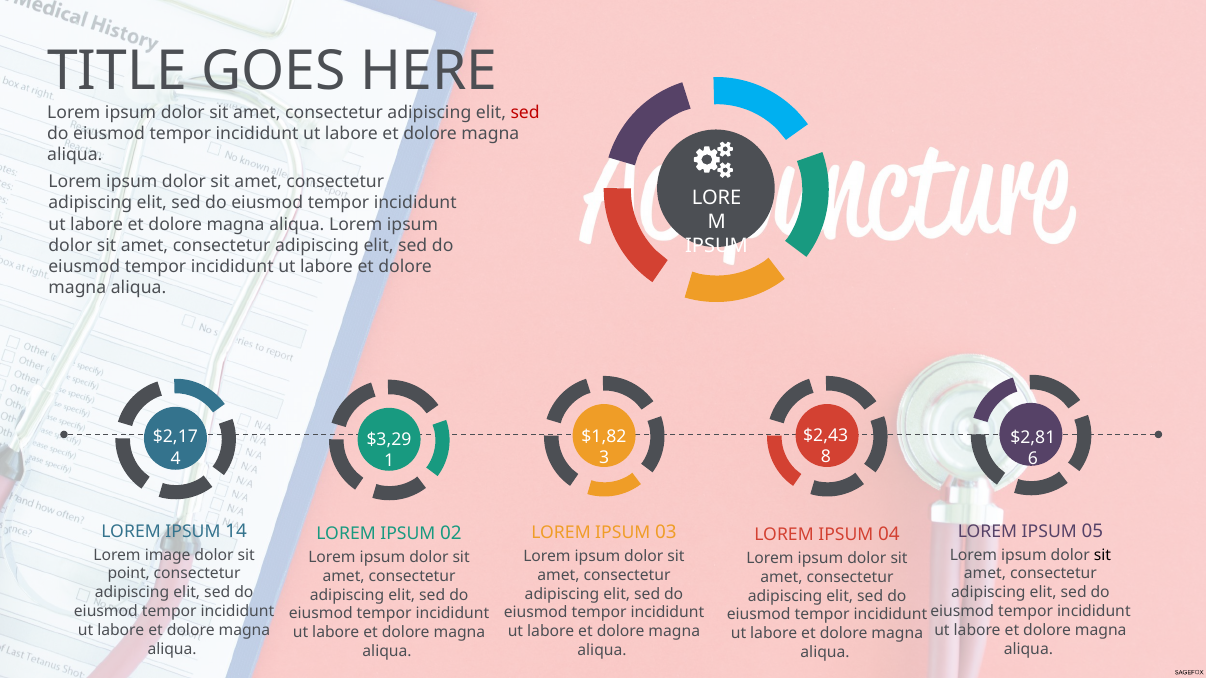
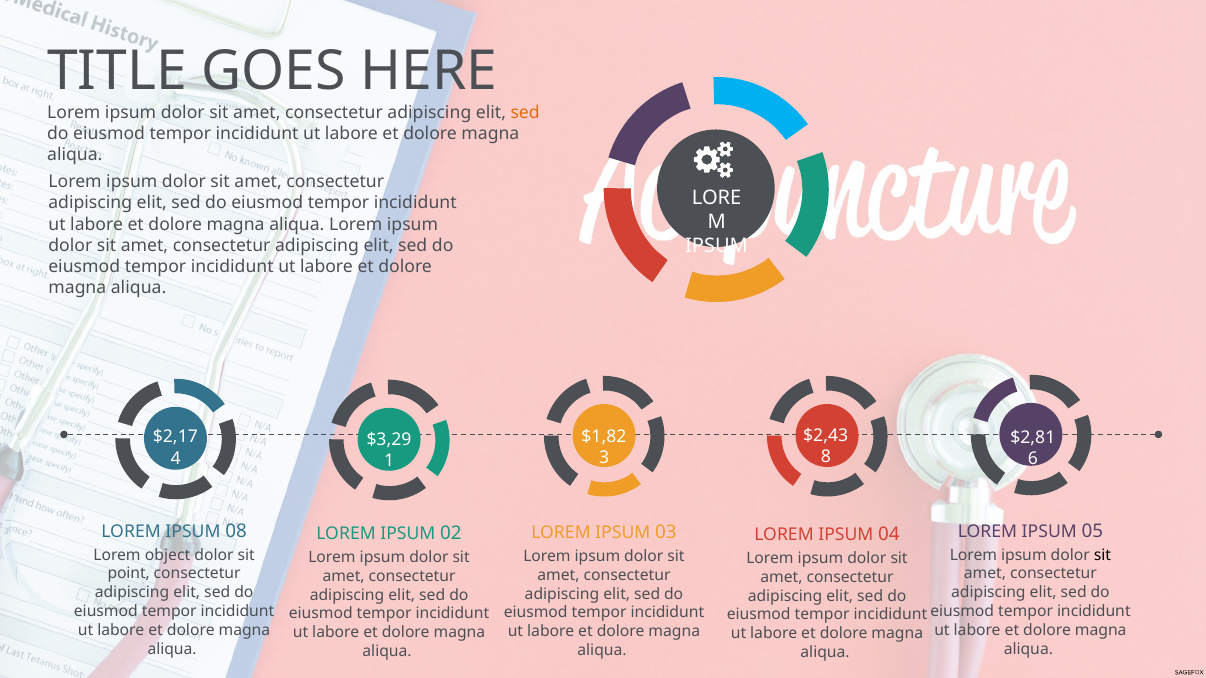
sed colour: red -> orange (525, 113)
14: 14 -> 08 (236, 531)
image: image -> object (168, 555)
